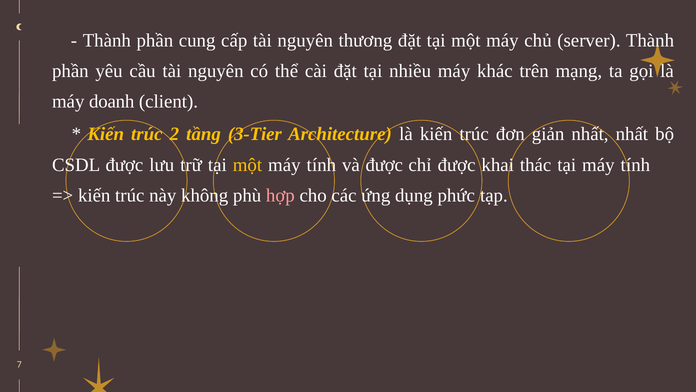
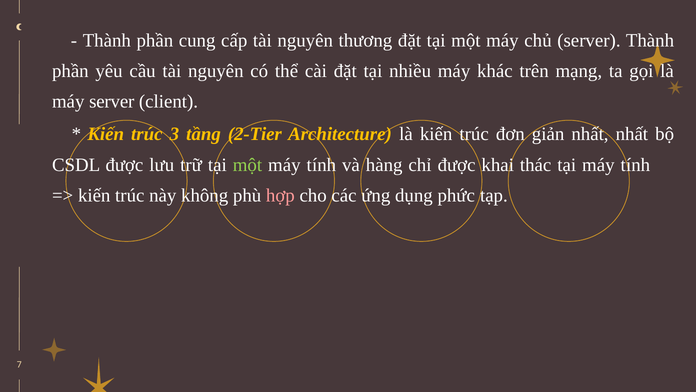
máy doanh: doanh -> server (112, 101)
2: 2 -> 3 (174, 134)
3-Tier: 3-Tier -> 2-Tier (255, 134)
một colour: yellow -> light green (247, 165)
và được: được -> hàng (384, 165)
